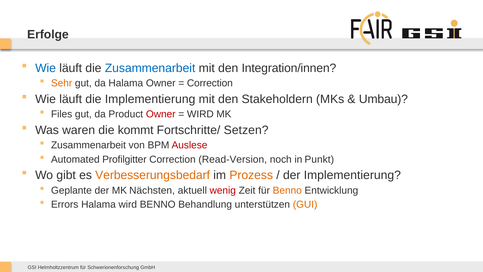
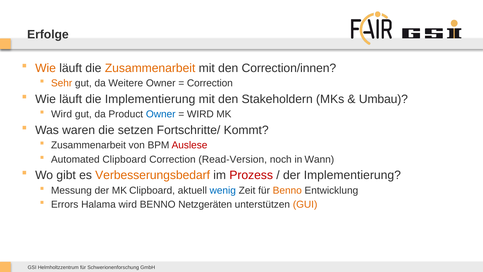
Wie colour: blue -> orange (46, 68)
Zusammenarbeit colour: blue -> orange (150, 68)
Integration/innen: Integration/innen -> Correction/innen (289, 68)
da Halama: Halama -> Weitere (126, 83)
Files: Files -> Wird (62, 114)
Owner colour: red -> blue (161, 114)
kommt: kommt -> setzen (136, 130)
Setzen: Setzen -> Kommt (246, 130)
Automated Profilgitter: Profilgitter -> Clipboard (124, 159)
Punkt: Punkt -> Wann (319, 159)
Prozess colour: orange -> red (251, 175)
Geplante: Geplante -> Messung (71, 190)
MK Nächsten: Nächsten -> Clipboard (152, 190)
wenig colour: red -> blue (223, 190)
Behandlung: Behandlung -> Netzgeräten (205, 204)
